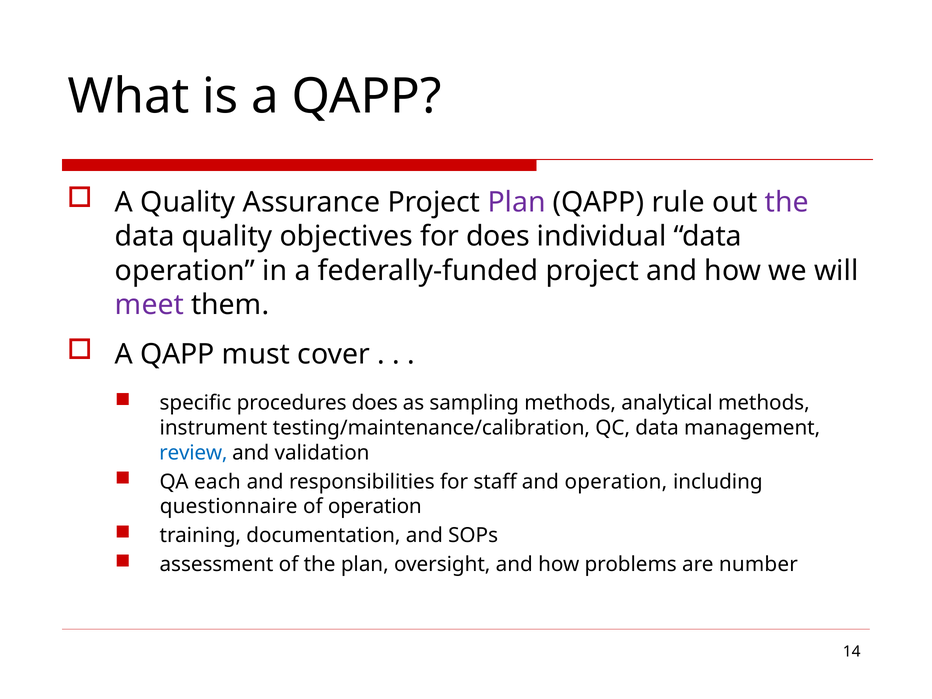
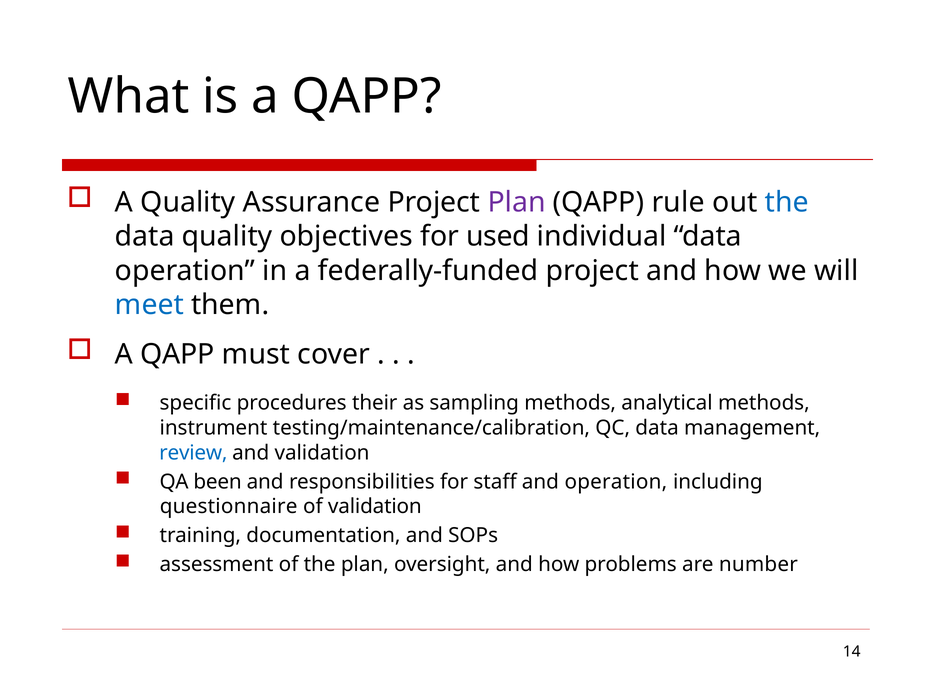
the colour: purple -> blue (787, 202)
for does: does -> used (498, 237)
meet colour: purple -> blue (149, 305)
procedures does: does -> their (375, 403)
each: each -> been (218, 482)
of operation: operation -> validation (375, 507)
